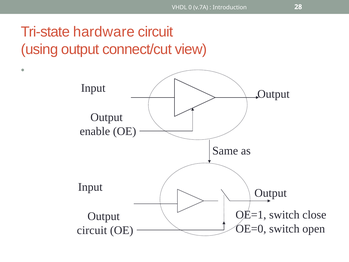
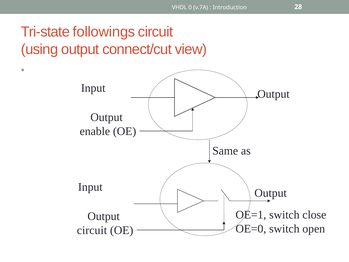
hardware: hardware -> followings (104, 32)
